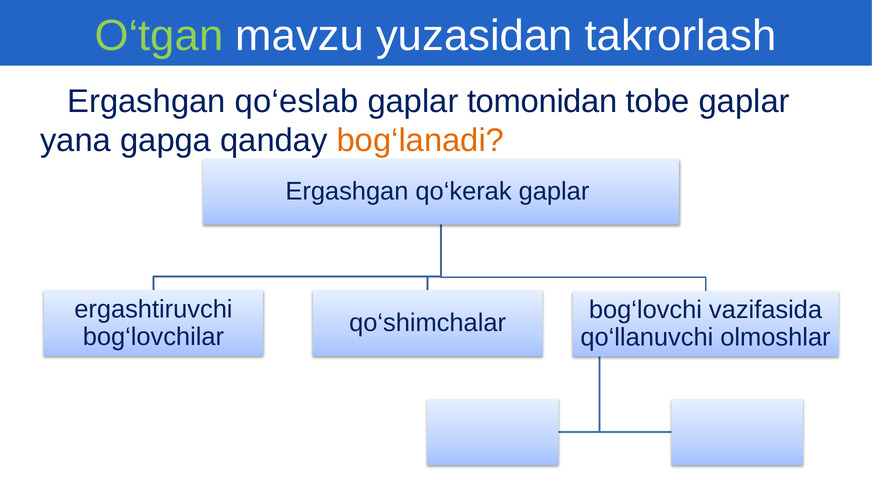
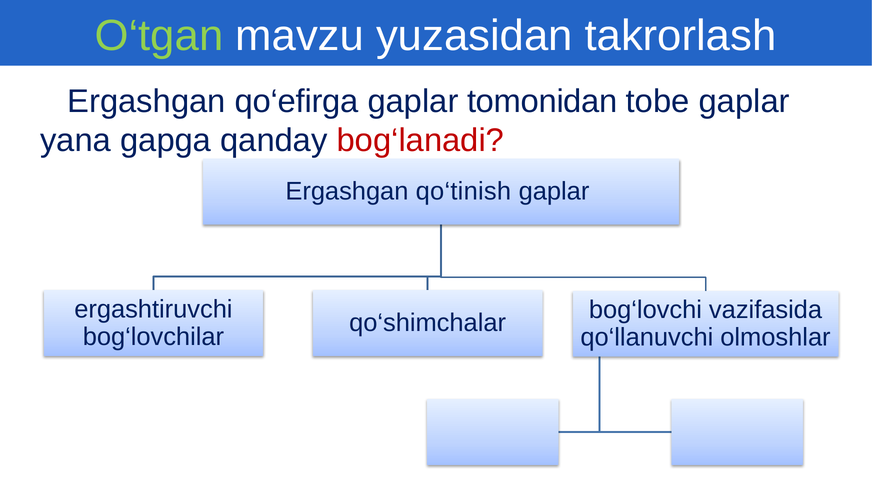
qo‘eslab: qo‘eslab -> qo‘efirga (297, 101)
bog‘lanadi colour: orange -> red (420, 141)
qo‘kerak: qo‘kerak -> qo‘tinish (463, 191)
